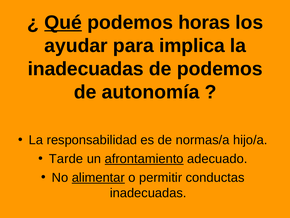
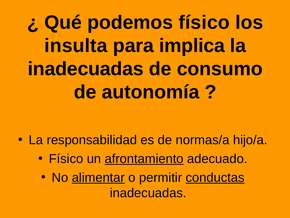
Qué underline: present -> none (63, 22)
podemos horas: horas -> físico (204, 22)
ayudar: ayudar -> insulta (76, 46)
de podemos: podemos -> consumo (220, 69)
Tarde: Tarde -> Físico (66, 159)
conductas underline: none -> present (215, 177)
